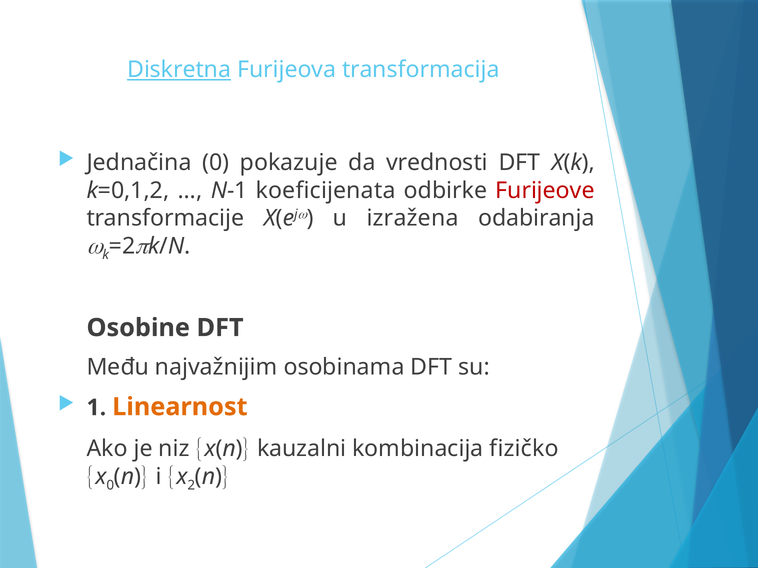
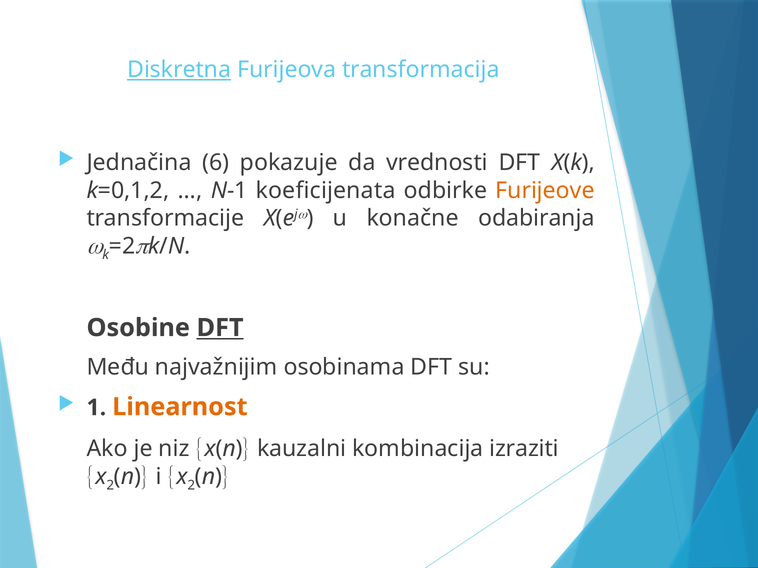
Jednačina 0: 0 -> 6 (216, 163)
Furijeove colour: red -> orange (545, 191)
izražena: izražena -> konačne (413, 218)
DFT underline: none -> present (220, 328)
fizičko: fizičko -> izraziti (524, 449)
0: 0 -> 2 (110, 486)
